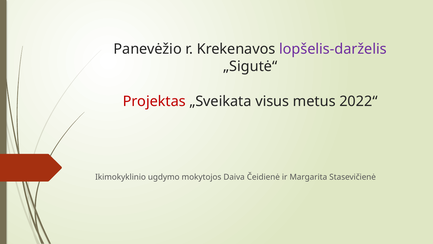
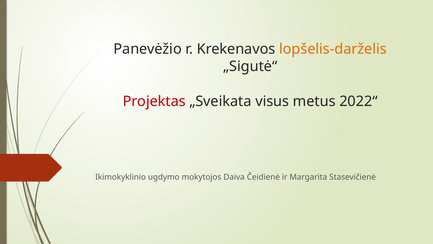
lopšelis-darželis colour: purple -> orange (333, 49)
